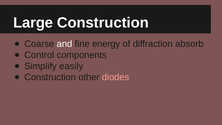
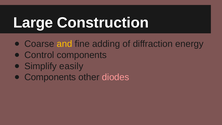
and colour: white -> yellow (64, 44)
energy: energy -> adding (106, 44)
absorb: absorb -> energy (189, 44)
Construction: Construction -> Components (50, 77)
